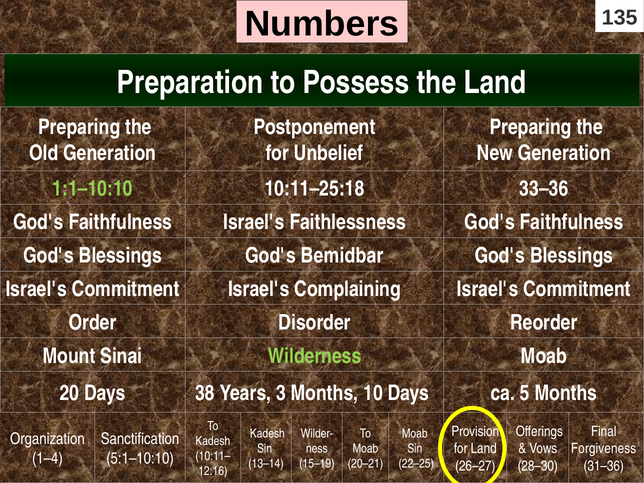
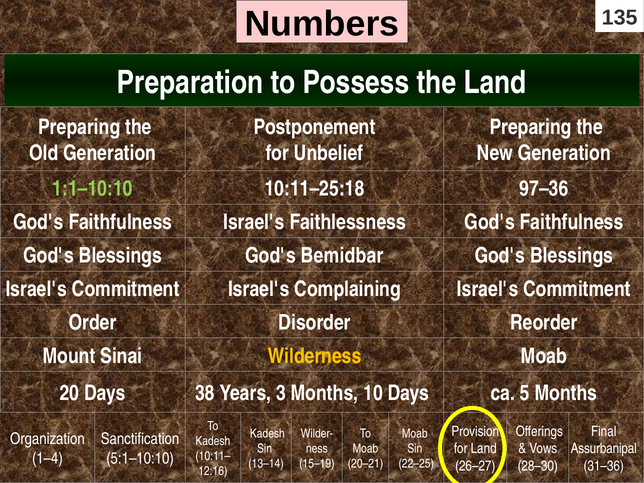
33–36: 33–36 -> 97–36 (544, 189)
Wilderness colour: light green -> yellow (315, 356)
Forgiveness: Forgiveness -> Assurbanipal (604, 449)
